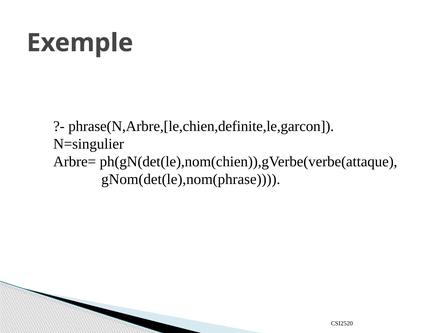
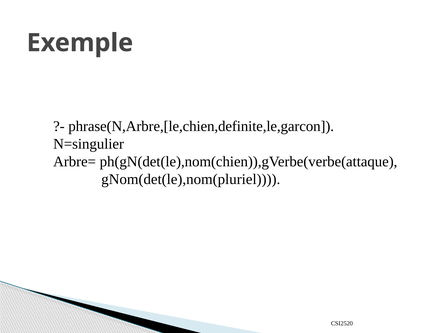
gNom(det(le),nom(phrase: gNom(det(le),nom(phrase -> gNom(det(le),nom(pluriel (191, 179)
